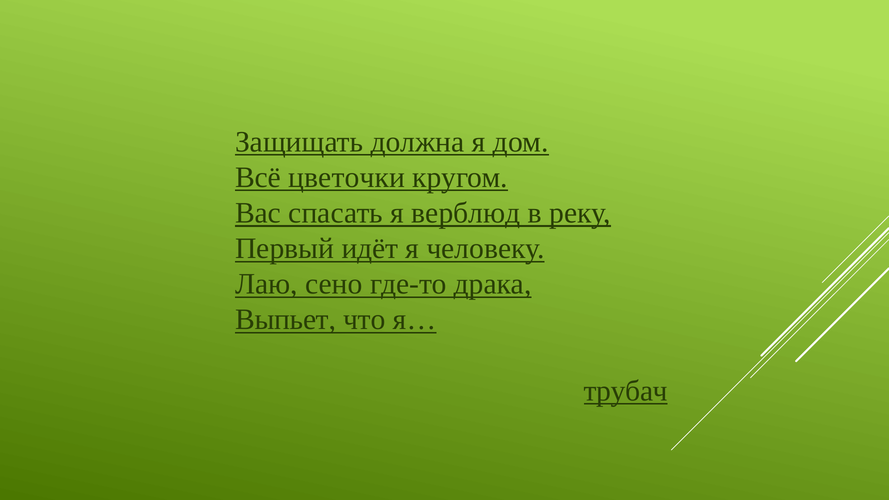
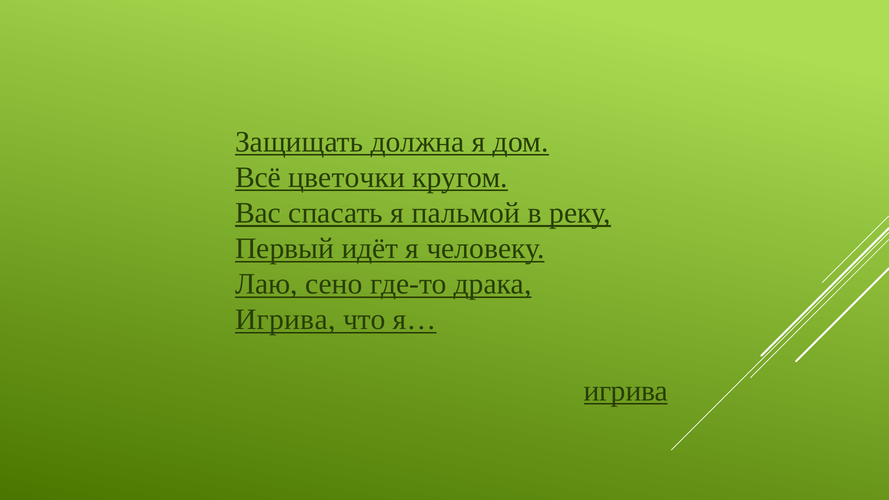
верблюд: верблюд -> пальмой (466, 213)
Выпьет: Выпьет -> Игрива (285, 320)
трубач: трубач -> игрива (626, 391)
